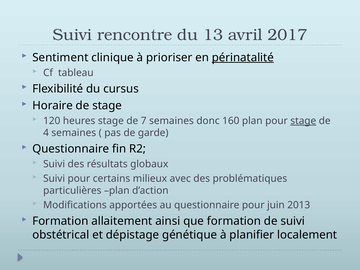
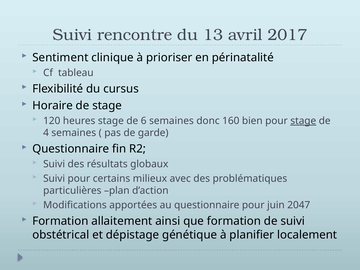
périnatalité underline: present -> none (243, 57)
7: 7 -> 6 (144, 121)
160 plan: plan -> bien (252, 121)
2013: 2013 -> 2047 (299, 205)
